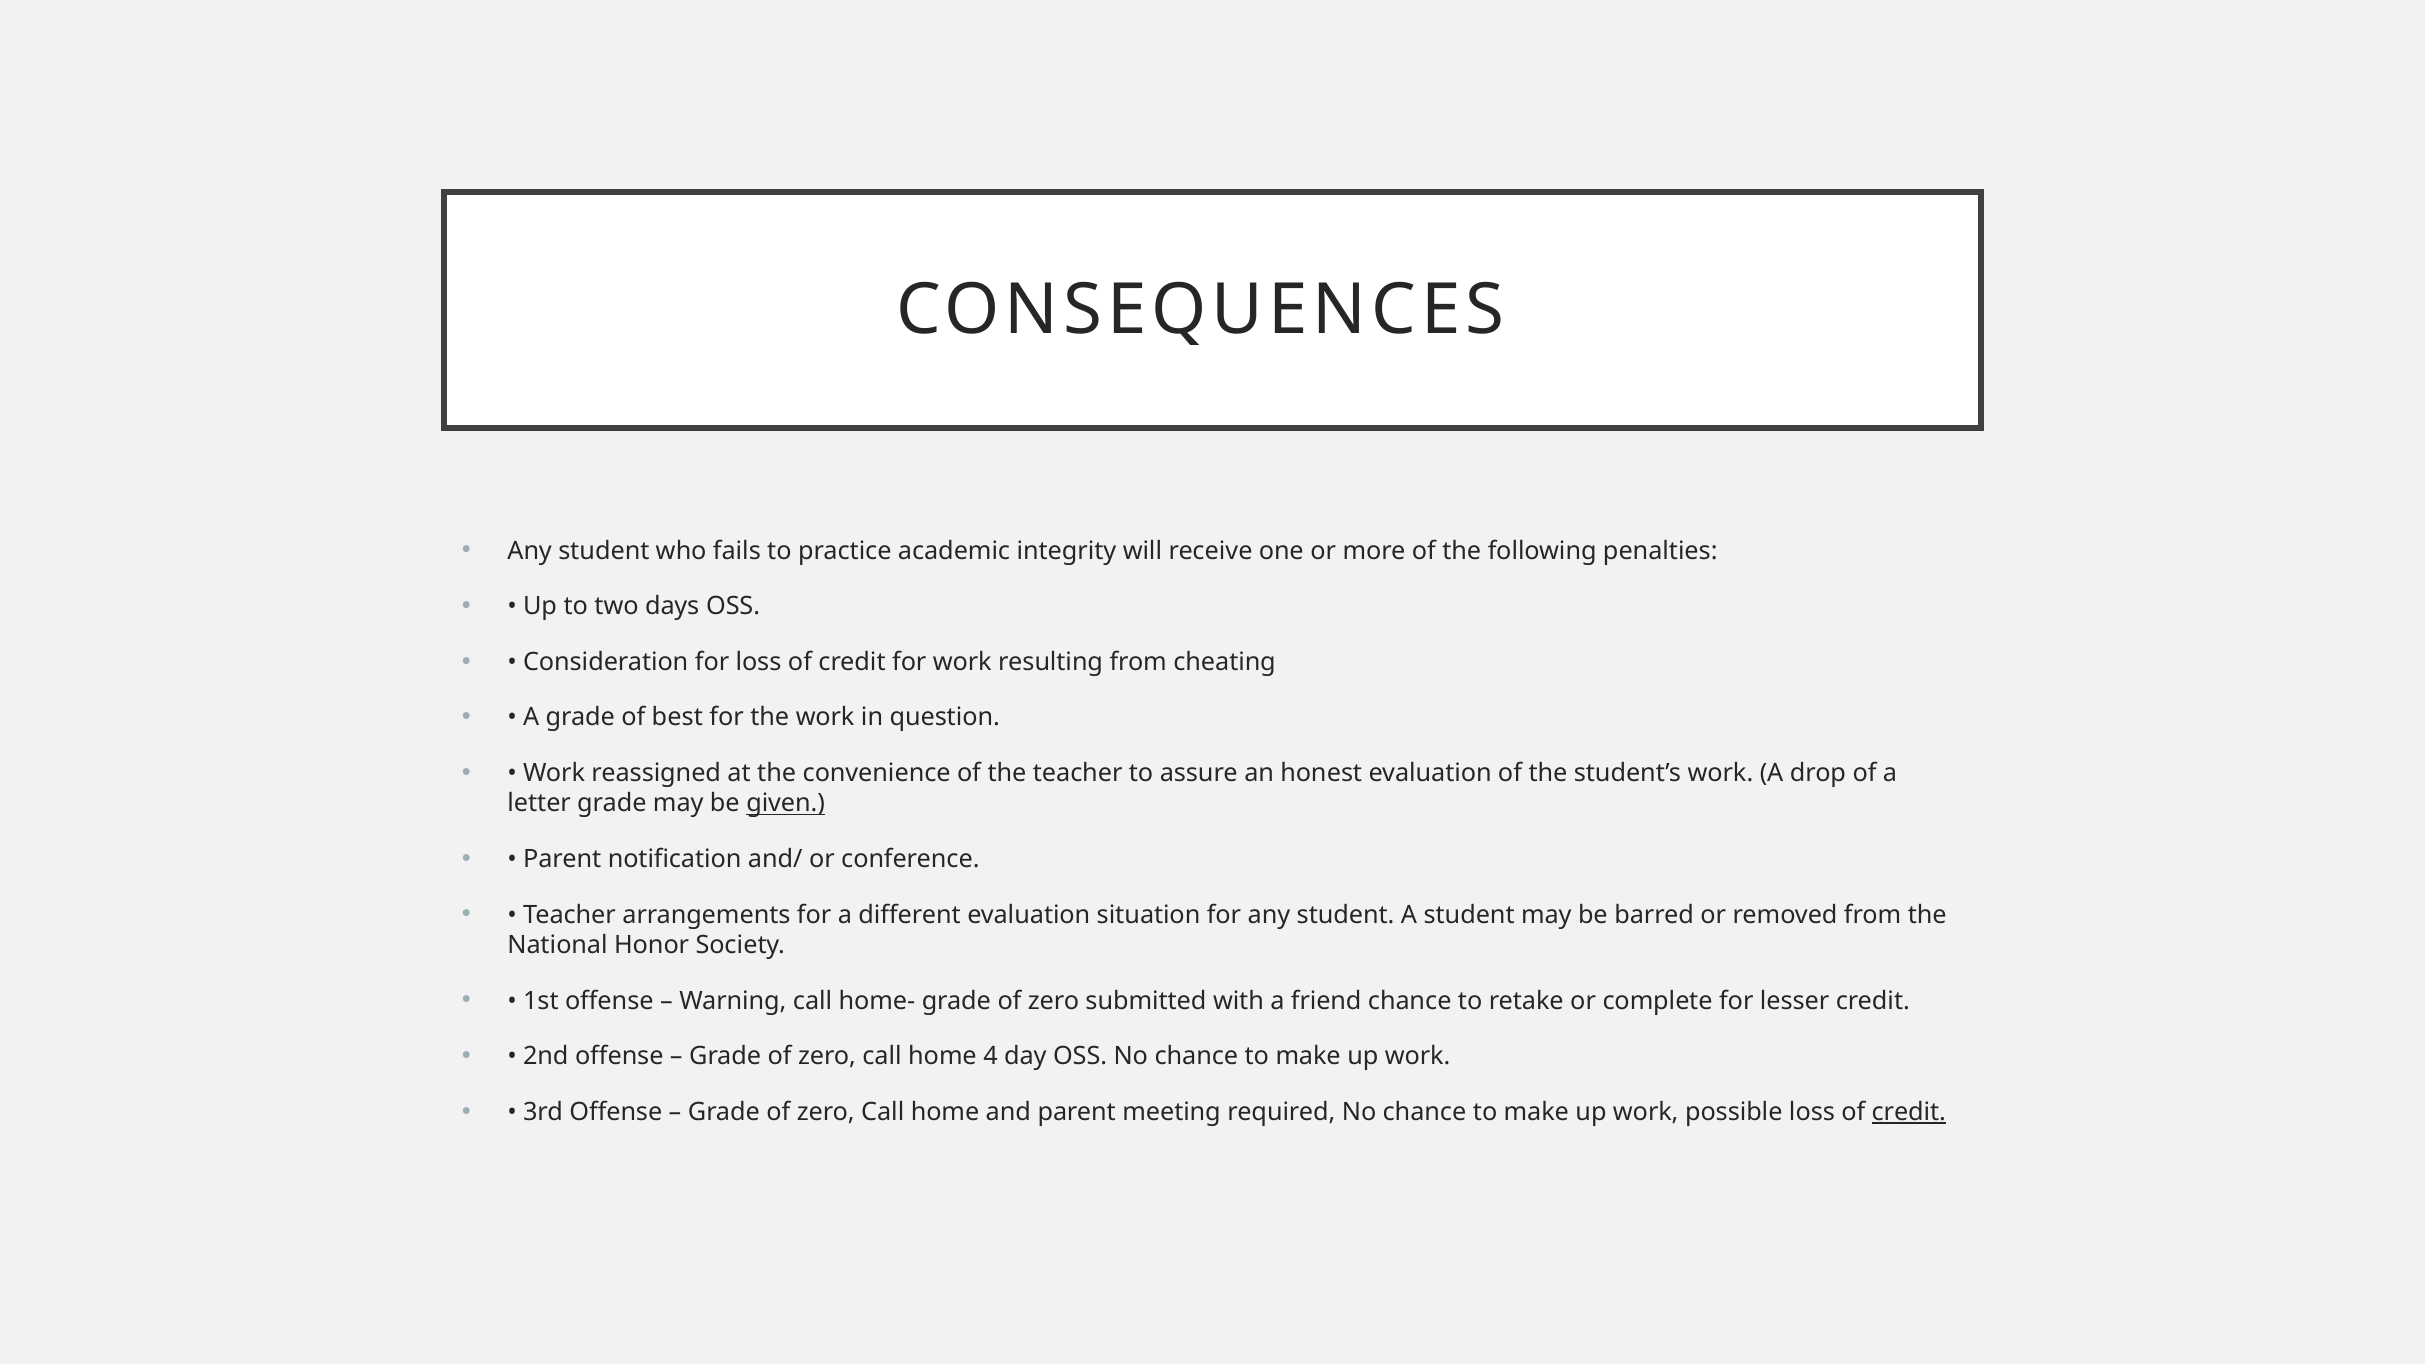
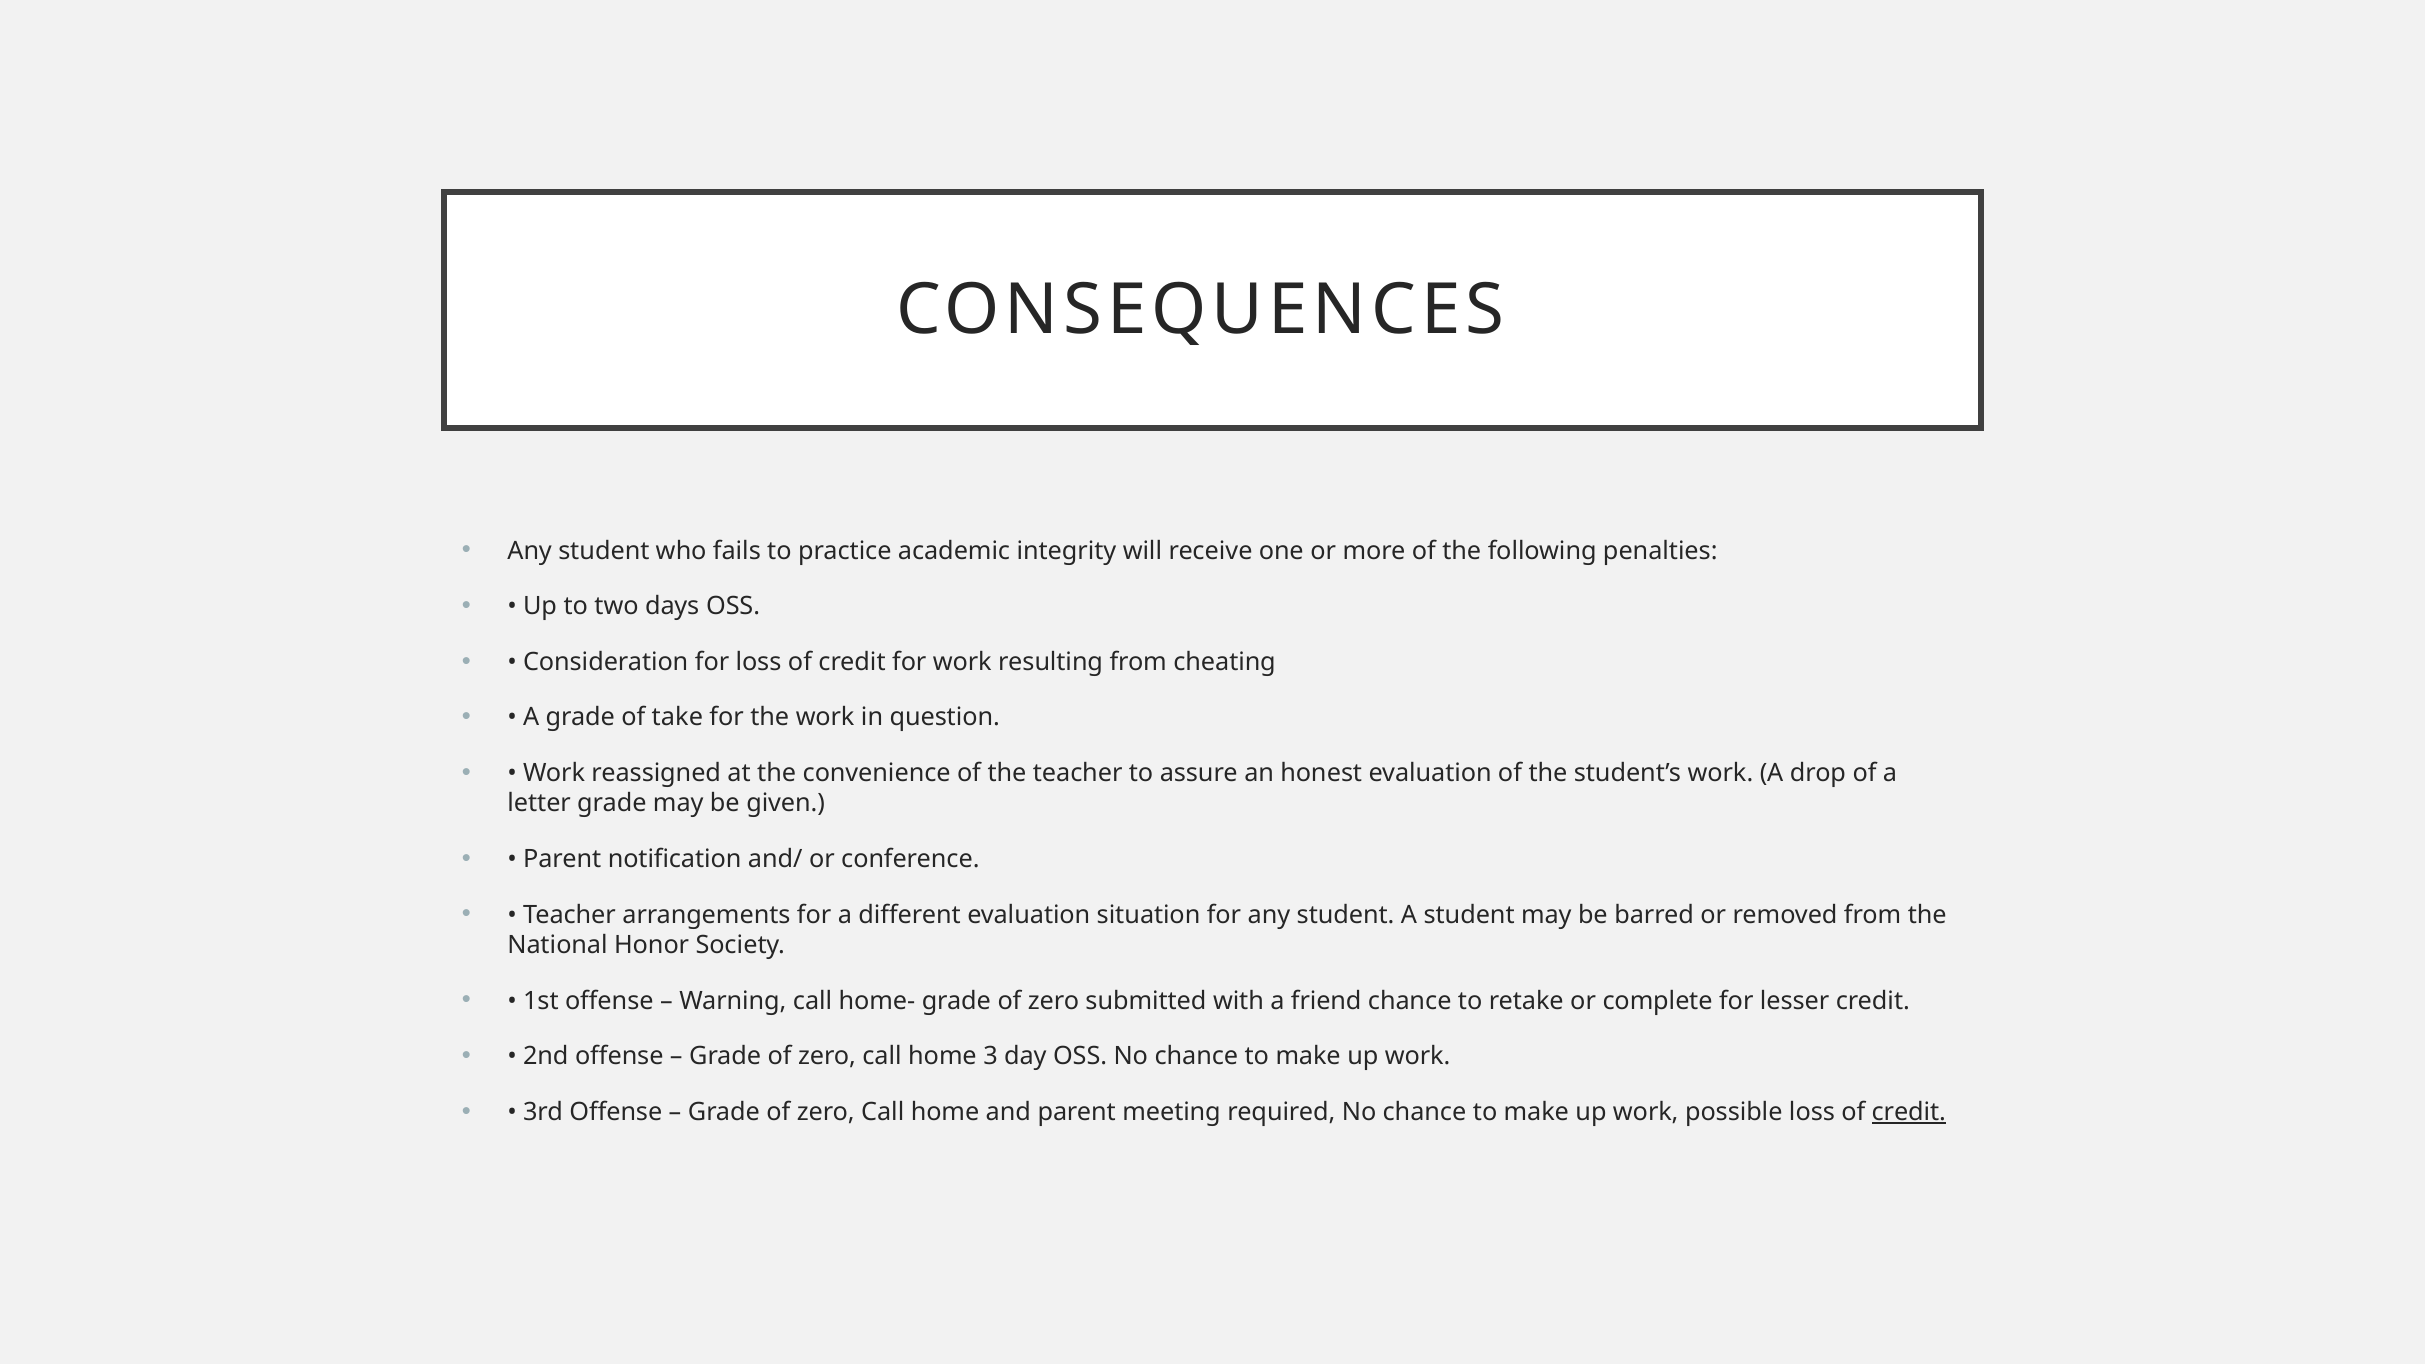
best: best -> take (677, 718)
given underline: present -> none (786, 804)
4: 4 -> 3 (990, 1057)
